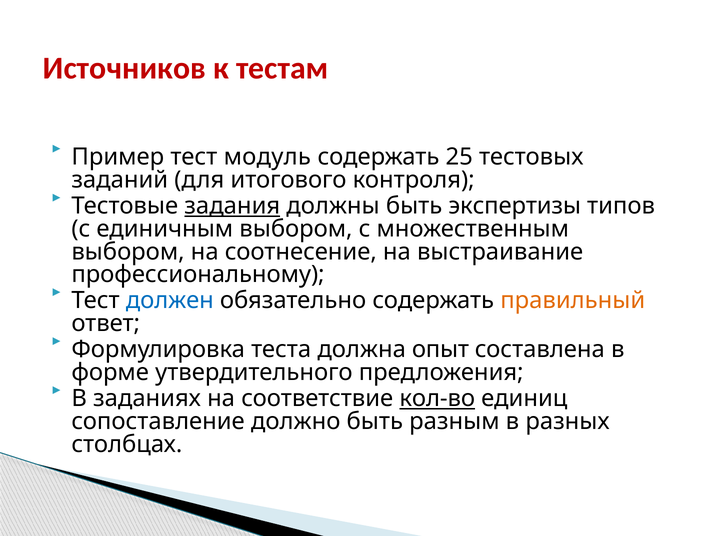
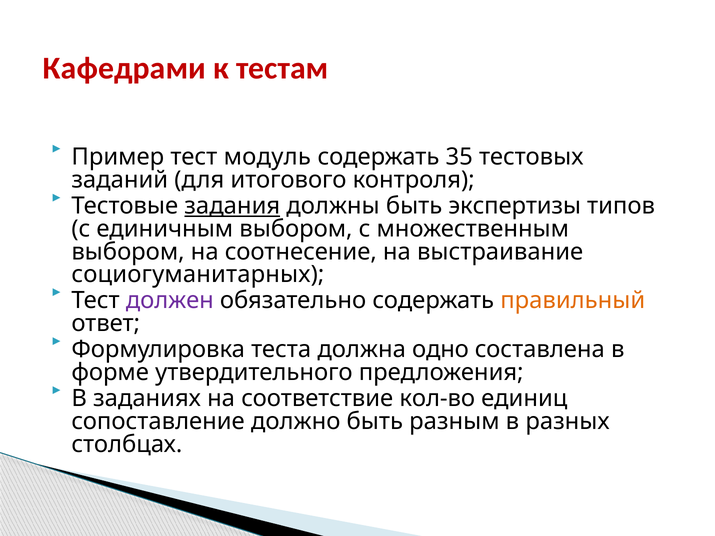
Источников: Источников -> Кафедрами (124, 68)
25: 25 -> 35 (459, 157)
профессиональному: профессиональному -> социогуманитарных (198, 275)
должен colour: blue -> purple (170, 301)
опыт: опыт -> одно (440, 350)
кол-во underline: present -> none (437, 399)
